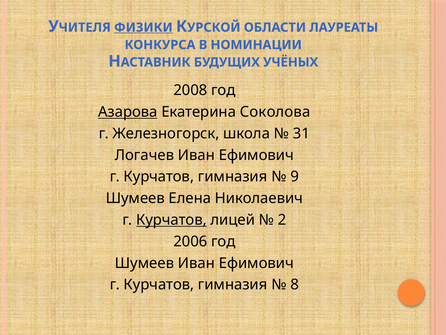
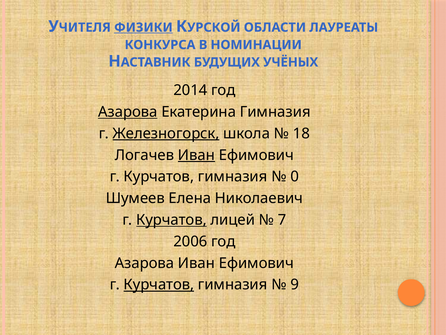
2008: 2008 -> 2014 (190, 90)
Екатерина Соколова: Соколова -> Гимназия (275, 112)
Железногорск underline: none -> present (166, 133)
31: 31 -> 18 (301, 133)
Иван underline: none -> present (196, 155)
9: 9 -> 0 (295, 176)
2: 2 -> 7 (282, 220)
Шумеев: Шумеев -> Азарова (144, 263)
Курчатов underline: none -> present (159, 284)
8: 8 -> 9 (295, 284)
